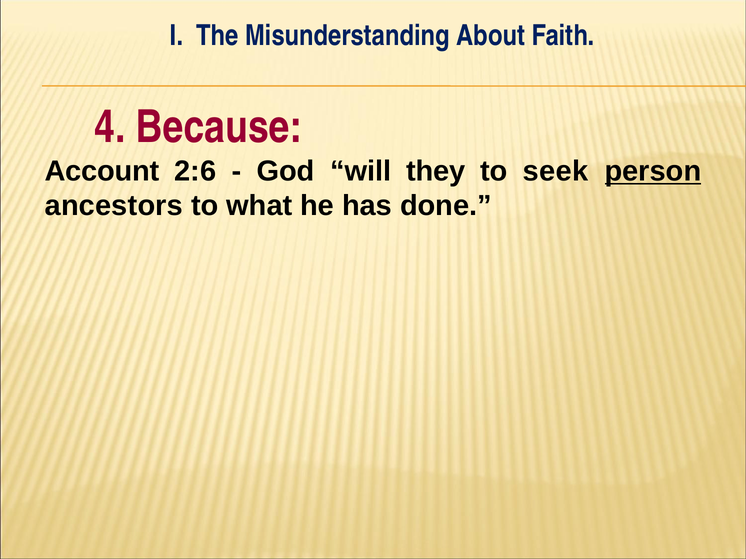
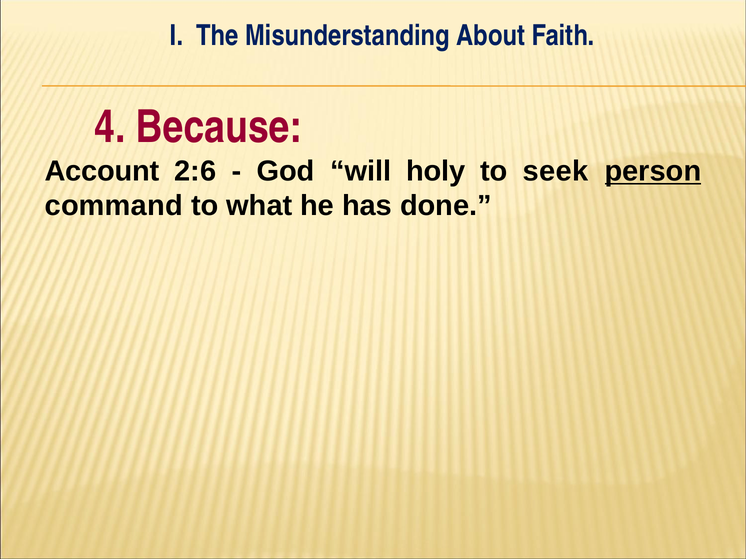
they: they -> holy (436, 171)
ancestors: ancestors -> command (114, 206)
